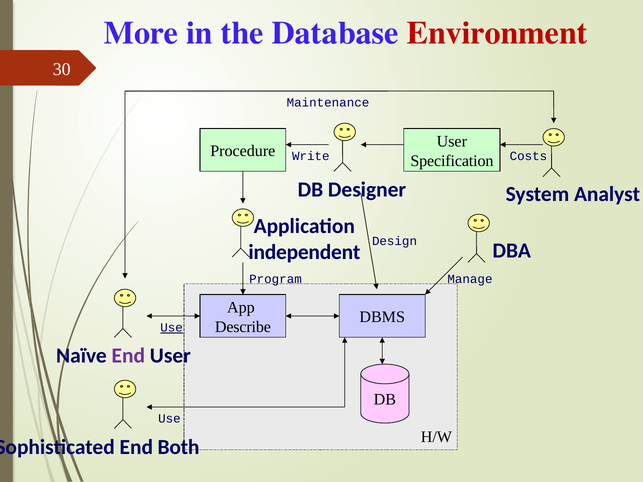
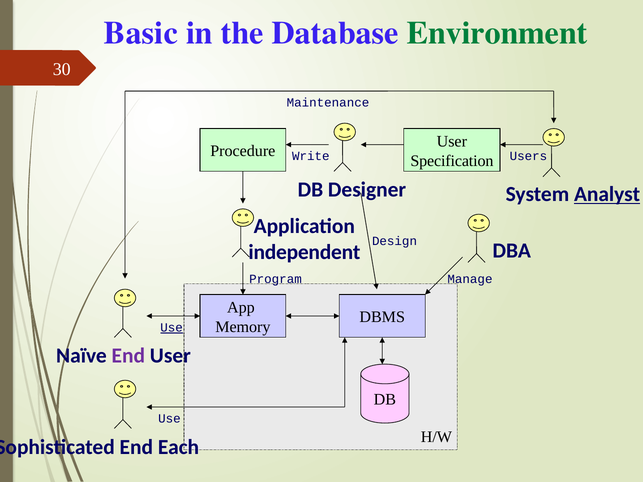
More: More -> Basic (141, 33)
Environment colour: red -> green (497, 33)
Costs: Costs -> Users (528, 156)
Analyst underline: none -> present (607, 194)
Describe: Describe -> Memory (243, 327)
Both: Both -> Each (178, 447)
